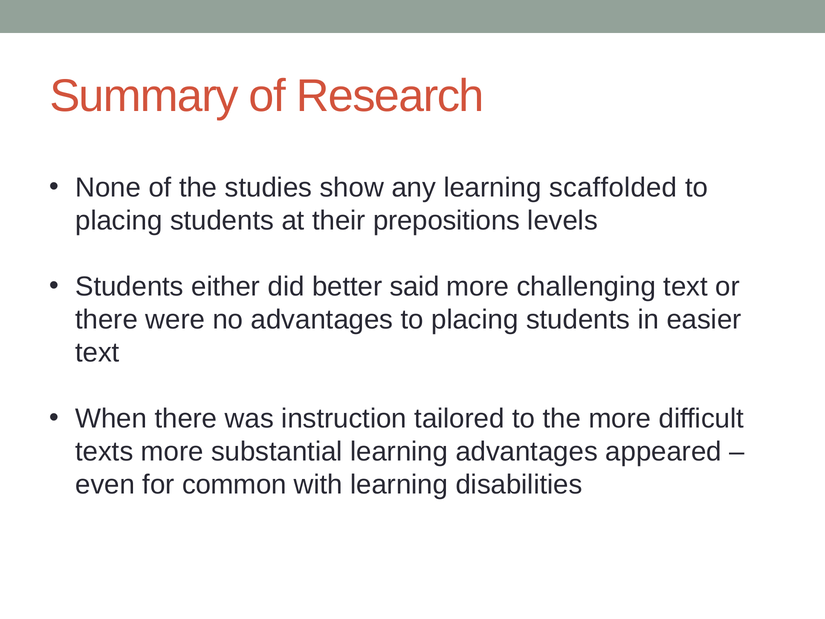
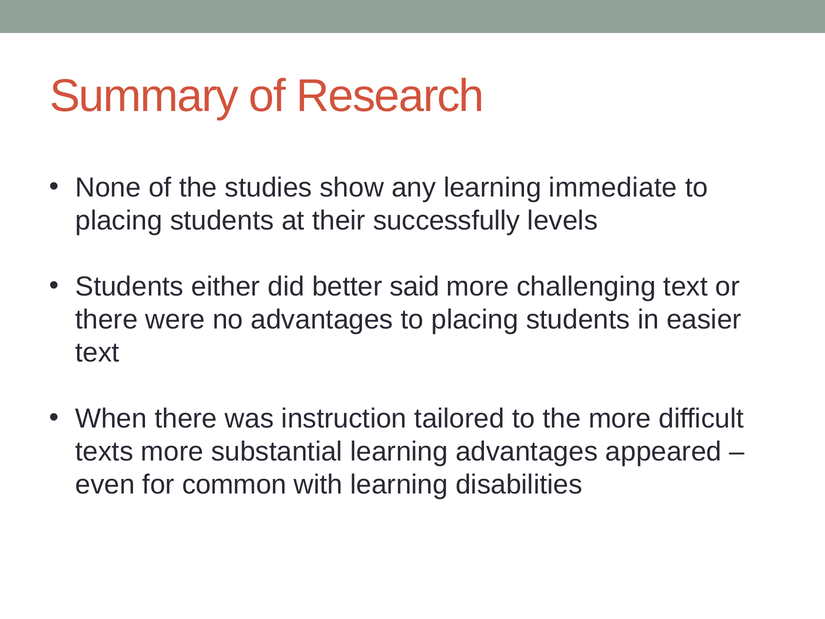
scaffolded: scaffolded -> immediate (613, 188)
prepositions: prepositions -> successfully (447, 221)
